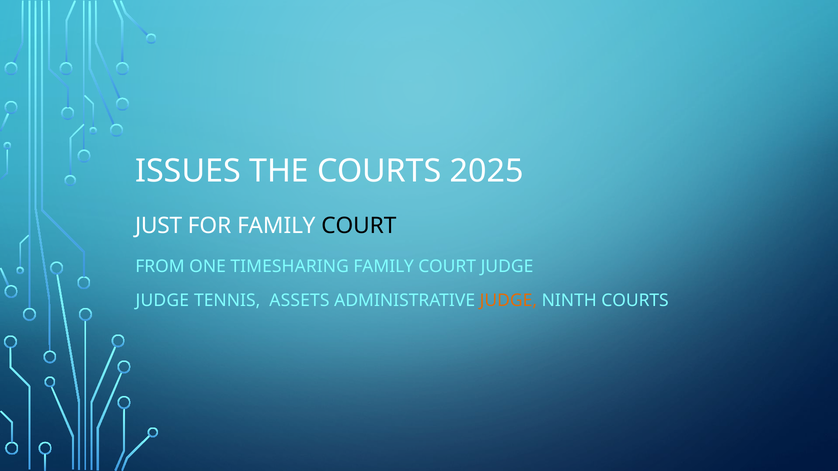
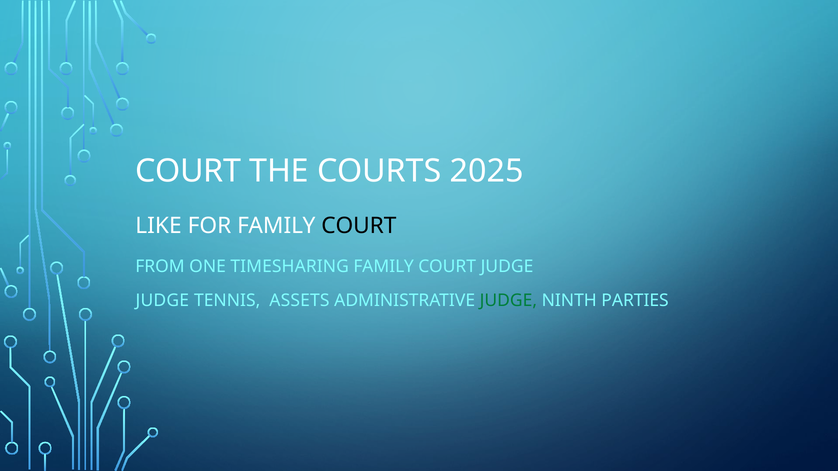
ISSUES: ISSUES -> COURT (188, 171)
JUST: JUST -> LIKE (158, 226)
JUDGE colour: orange -> green (508, 300)
NINTH COURTS: COURTS -> PARTIES (635, 300)
